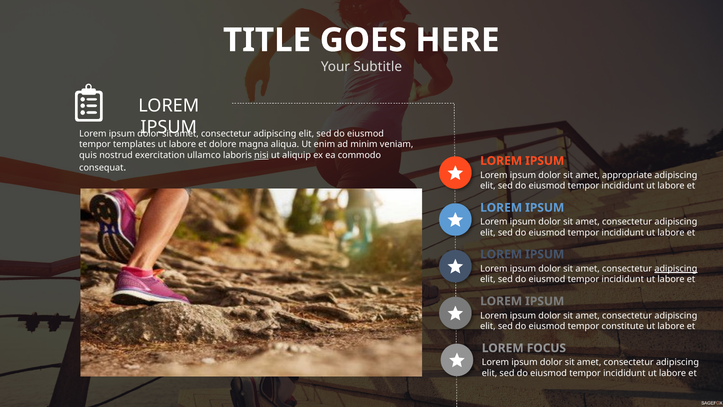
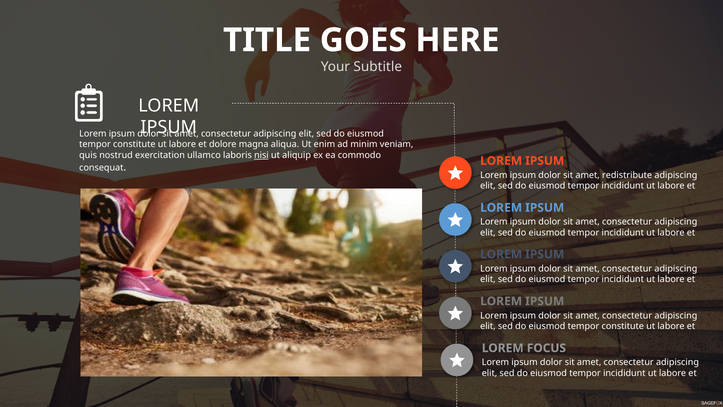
templates: templates -> constitute (134, 144)
appropriate: appropriate -> redistribute (627, 175)
adipiscing underline: present -> none (676, 268)
